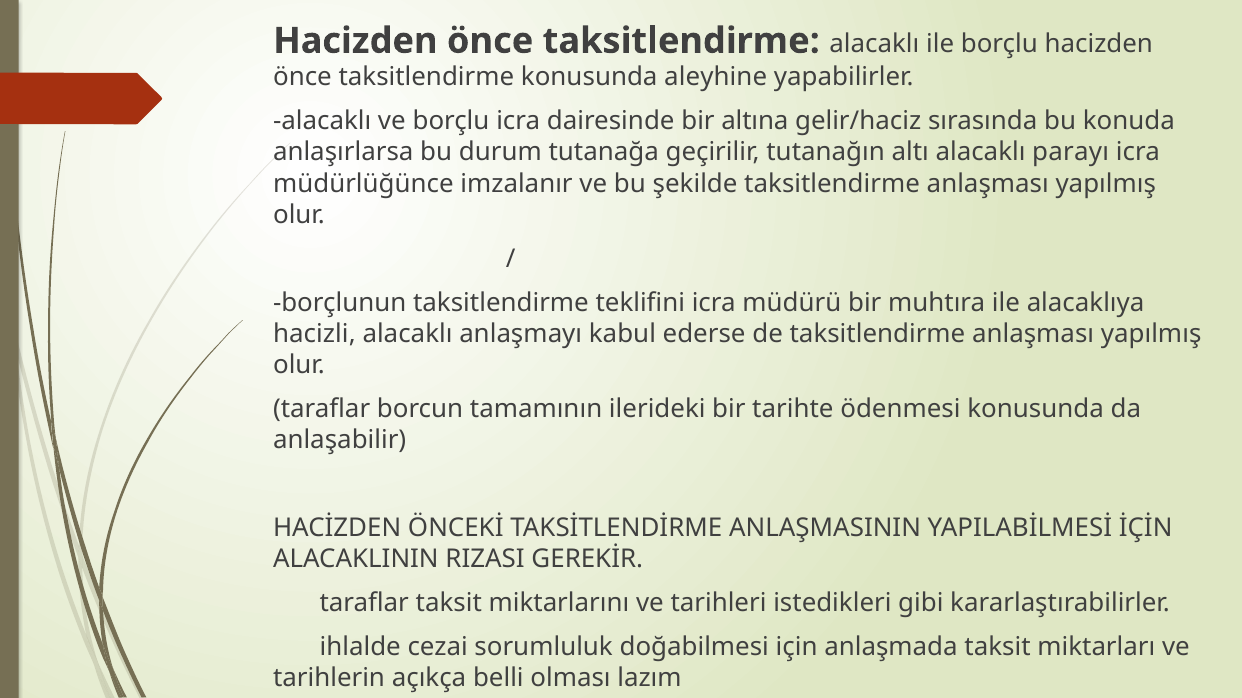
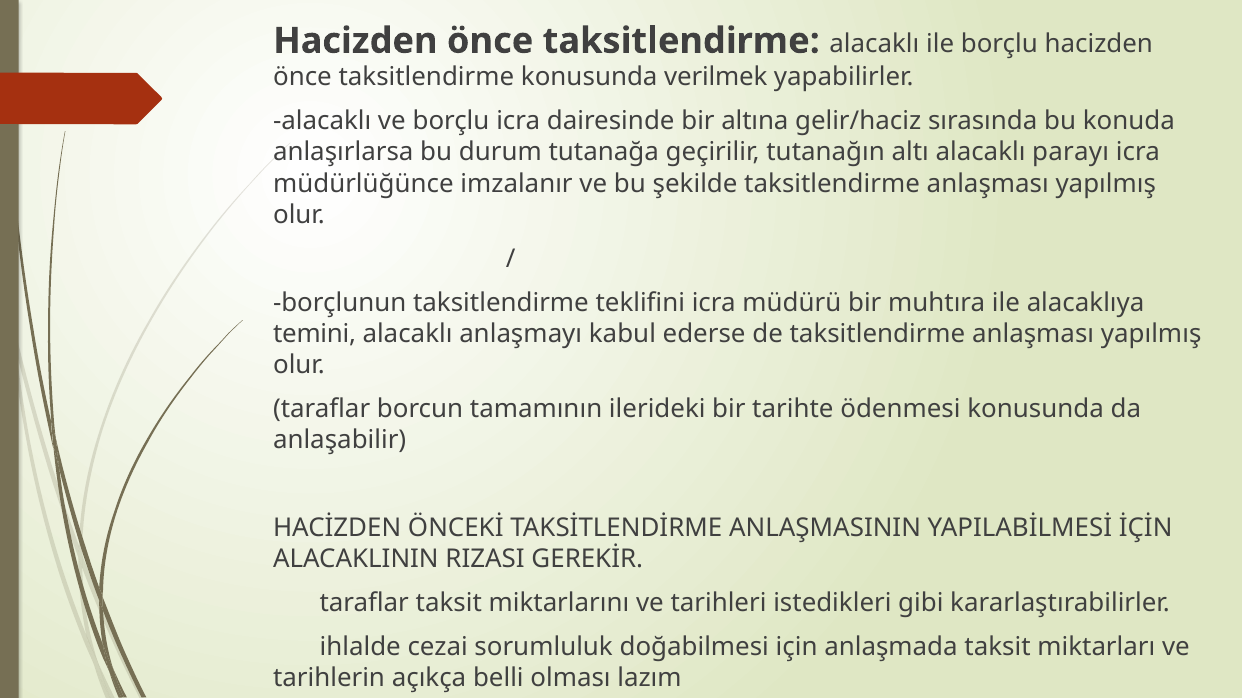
aleyhine: aleyhine -> verilmek (716, 77)
hacizli: hacizli -> temini (315, 334)
